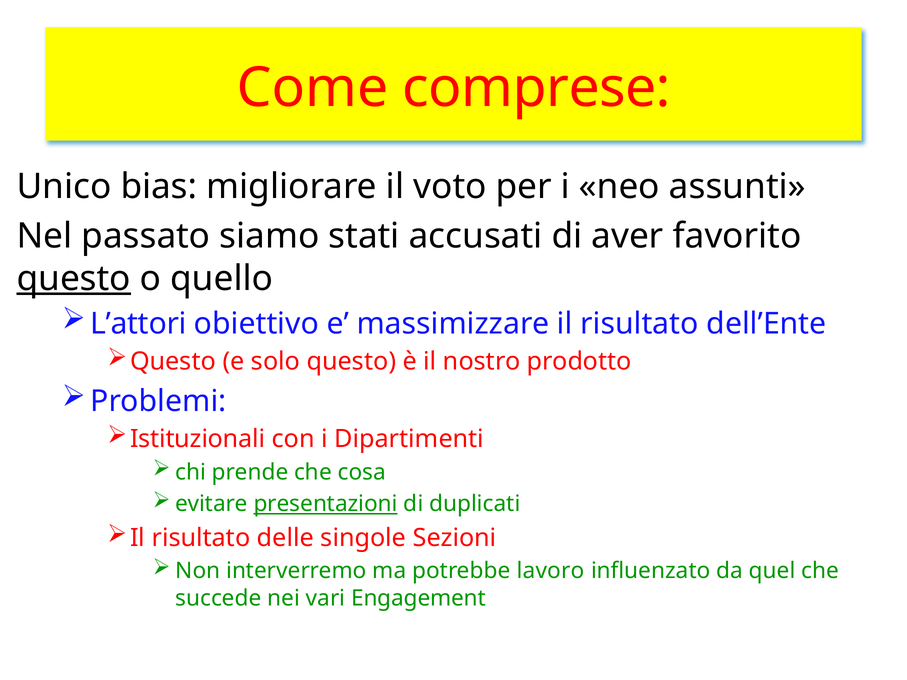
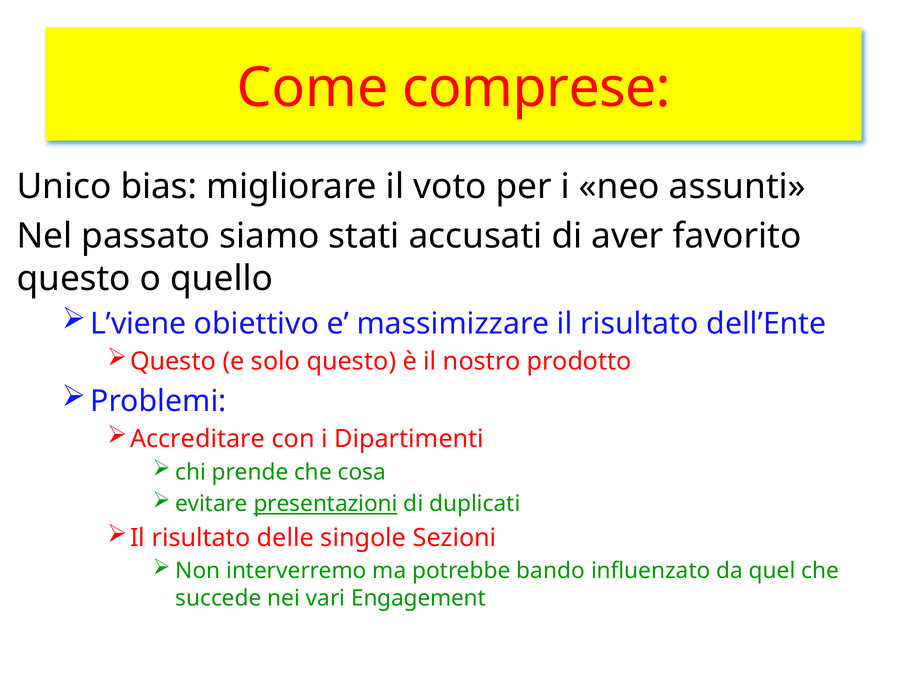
questo underline: present -> none (74, 279)
L’attori: L’attori -> L’viene (138, 324)
Istituzionali: Istituzionali -> Accreditare (198, 439)
lavoro: lavoro -> bando (551, 571)
